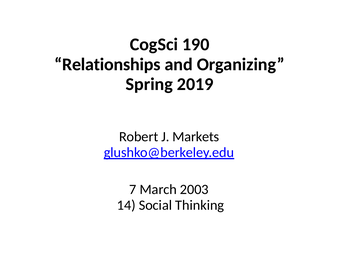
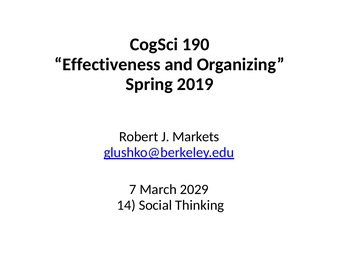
Relationships: Relationships -> Effectiveness (107, 65)
2003: 2003 -> 2029 (194, 190)
